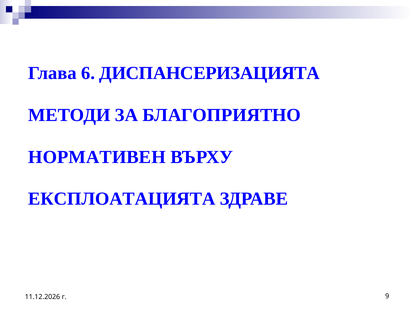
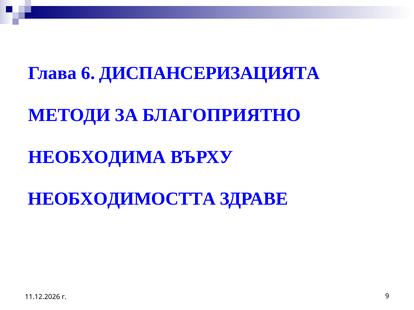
НОРМАТИВЕН: НОРМАТИВЕН -> НЕОБХОДИМА (97, 157)
ЕКСПЛОАТАЦИЯТА: ЕКСПЛОАТАЦИЯТА -> НЕОБХОДИМОСТТА (122, 199)
